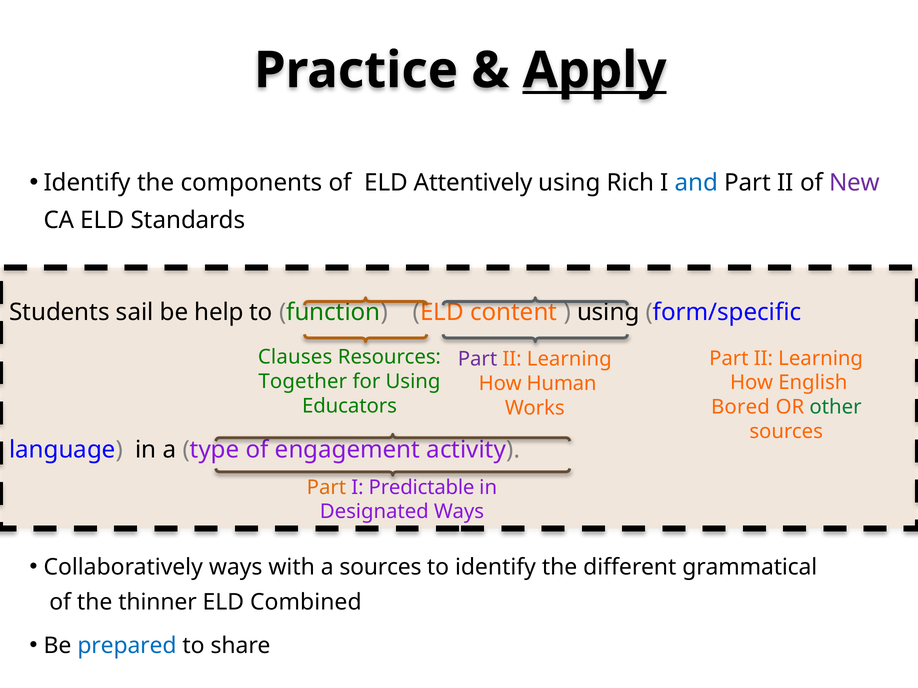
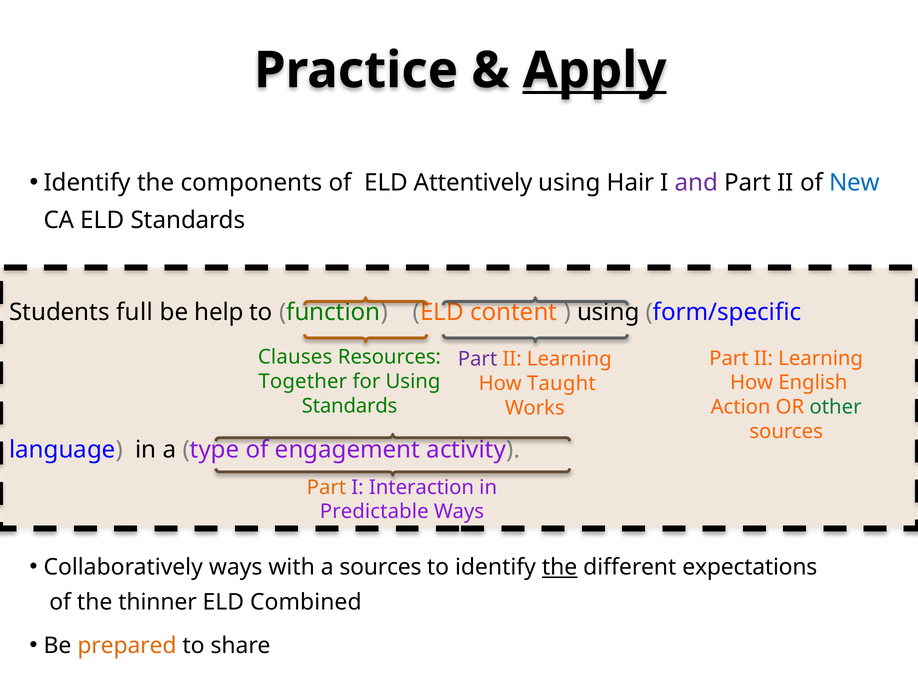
Rich: Rich -> Hair (631, 183)
and colour: blue -> purple (696, 183)
New colour: purple -> blue (855, 183)
sail: sail -> full (135, 312)
Human: Human -> Taught (561, 384)
Educators: Educators -> Standards (350, 406)
Bored: Bored -> Action (741, 407)
Predictable: Predictable -> Interaction (421, 488)
Designated: Designated -> Predictable (374, 512)
the underline: none -> present (560, 568)
grammatical: grammatical -> expectations (750, 568)
prepared colour: blue -> orange (127, 646)
